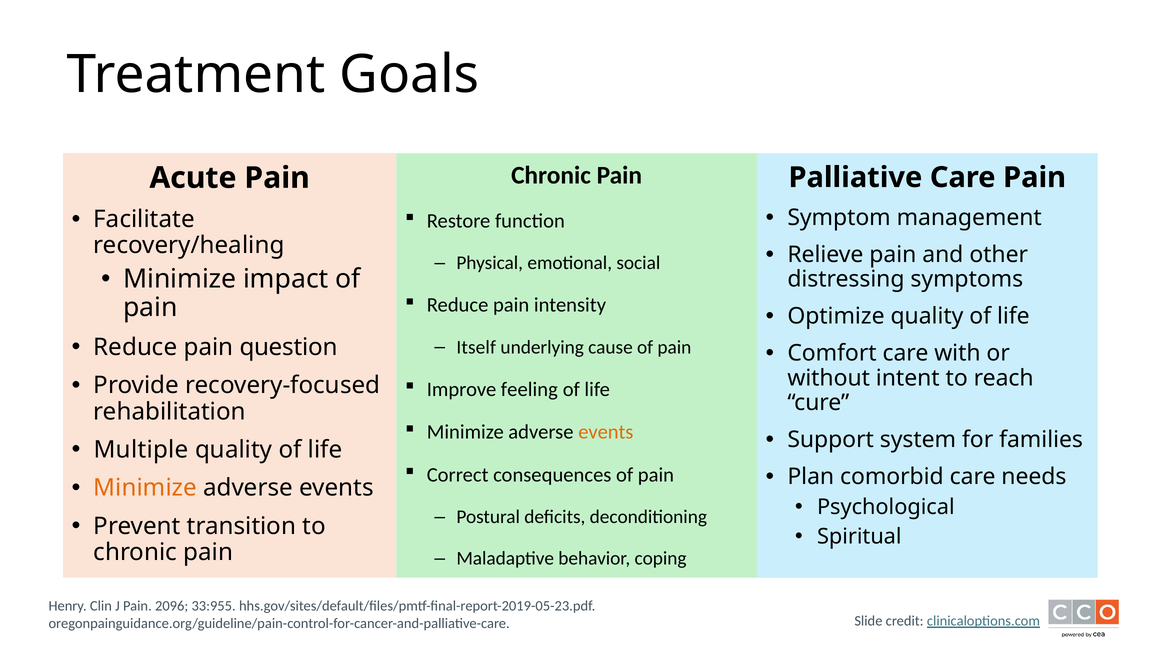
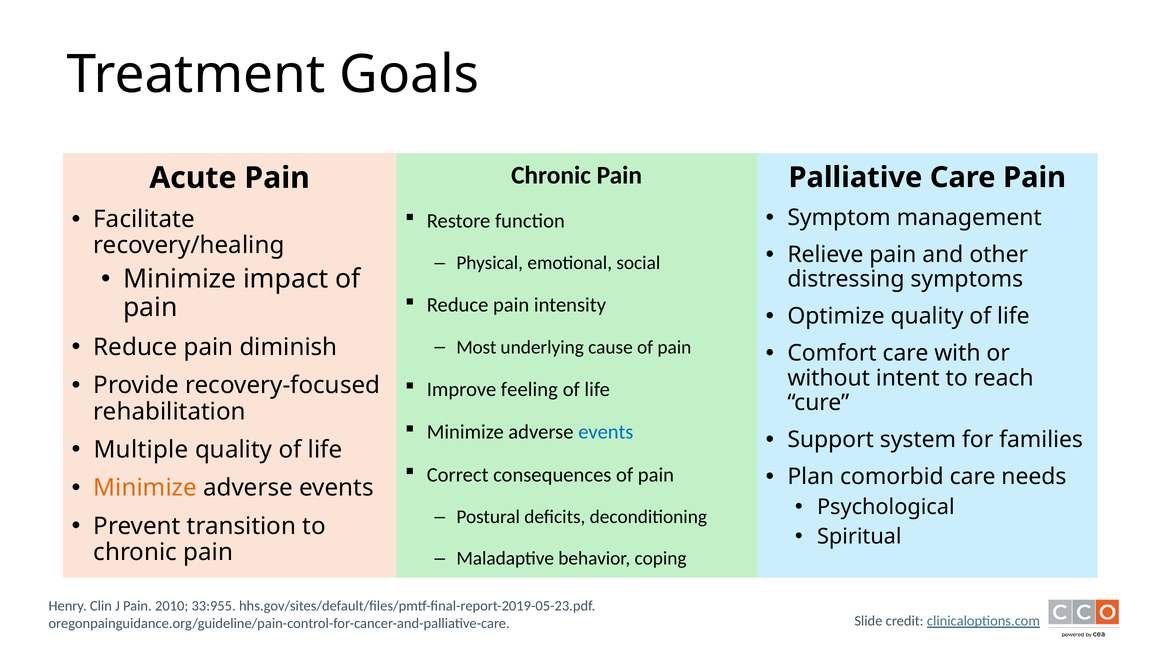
question: question -> diminish (288, 347)
Itself: Itself -> Most (476, 347)
events colour: orange -> blue (606, 432)
2096: 2096 -> 2010 (172, 606)
